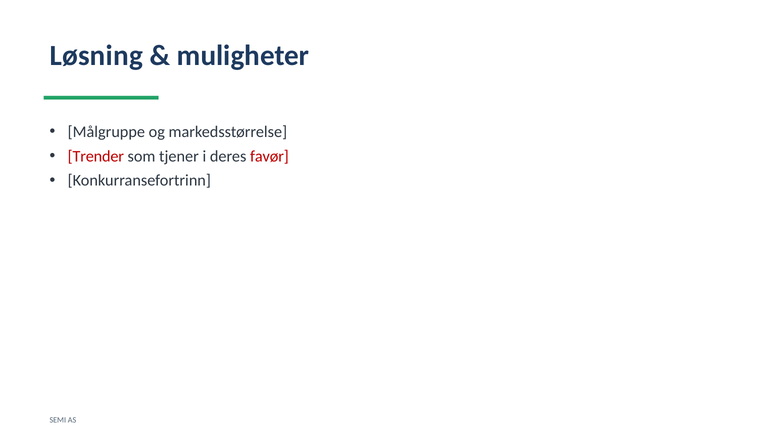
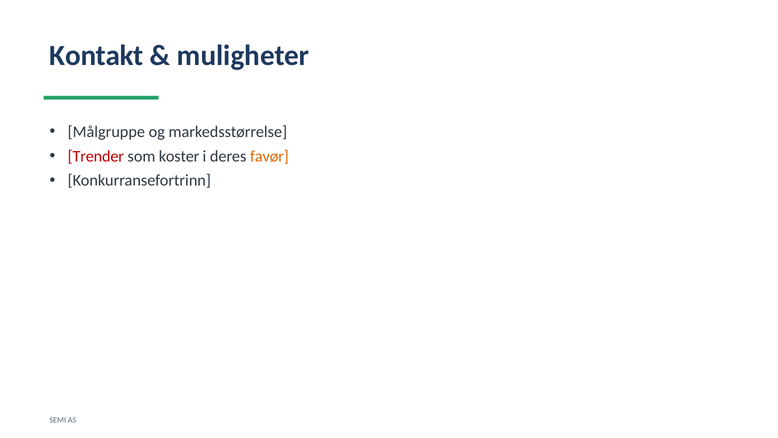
Løsning: Løsning -> Kontakt (97, 56)
tjener: tjener -> koster (179, 156)
favør colour: red -> orange (269, 156)
